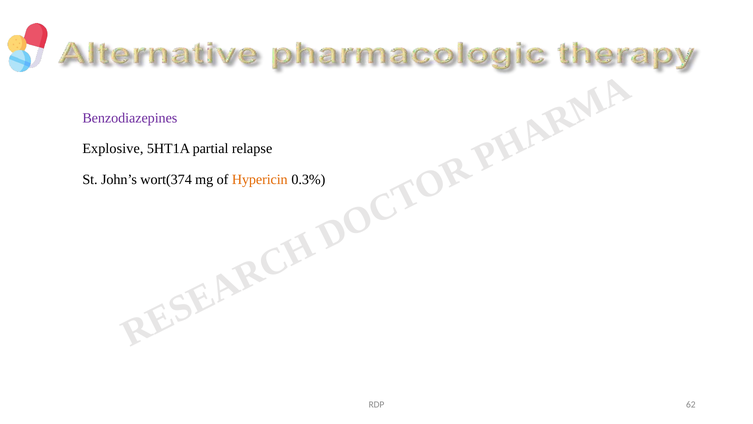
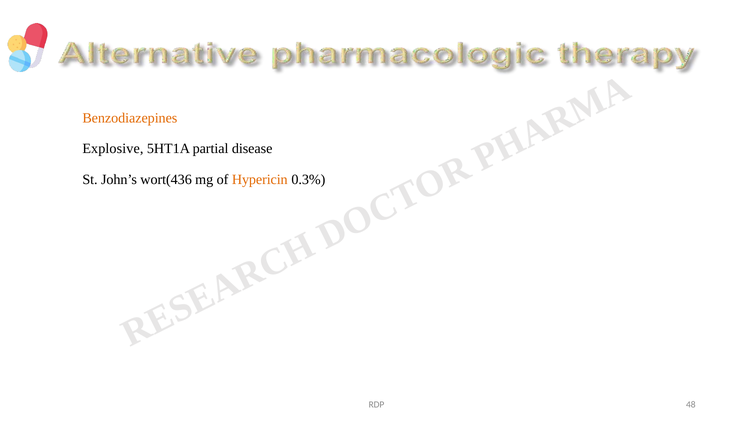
Benzodiazepines colour: purple -> orange (130, 118)
relapse: relapse -> disease (252, 149)
wort(374: wort(374 -> wort(436 (166, 179)
62: 62 -> 48 (691, 405)
